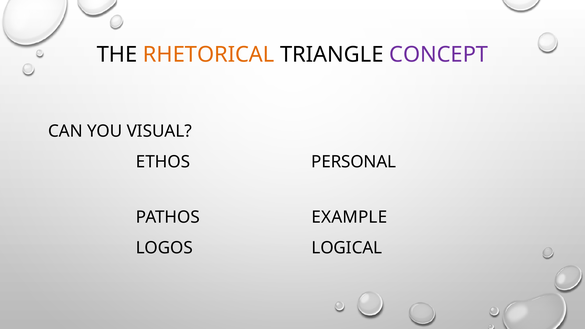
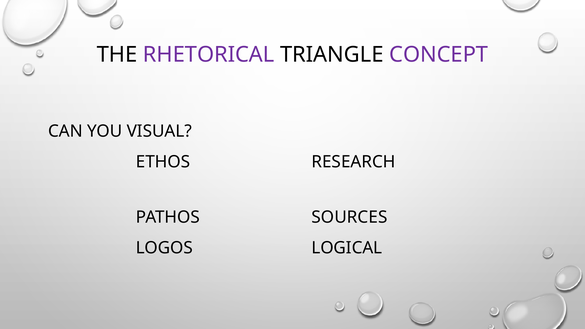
RHETORICAL colour: orange -> purple (209, 54)
PERSONAL: PERSONAL -> RESEARCH (354, 162)
EXAMPLE: EXAMPLE -> SOURCES (349, 217)
